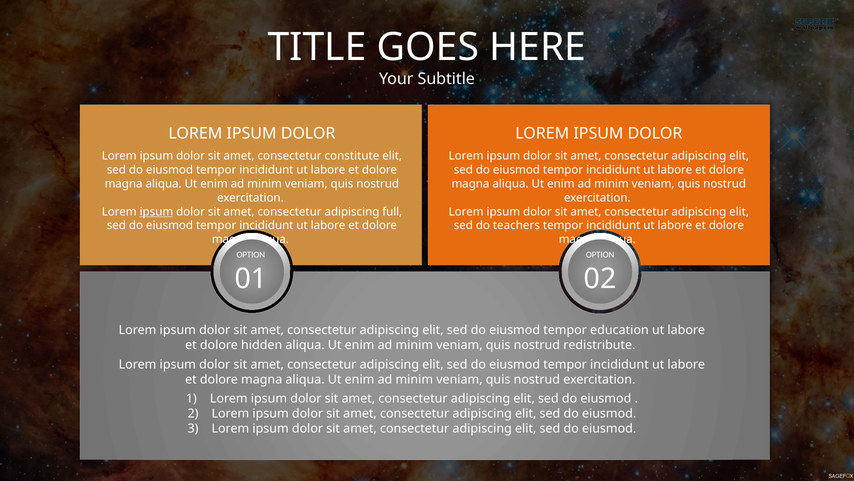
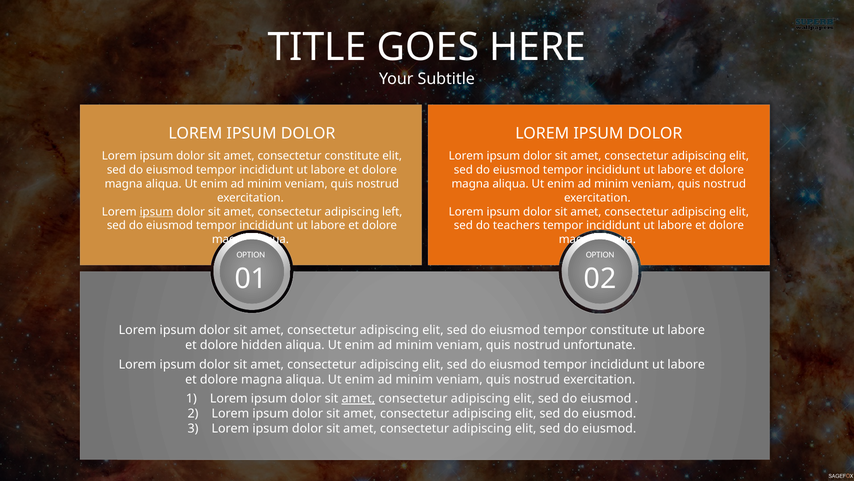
full: full -> left (392, 211)
tempor education: education -> constitute (619, 330)
redistribute: redistribute -> unfortunate (599, 345)
amet underline: none -> present (358, 398)
